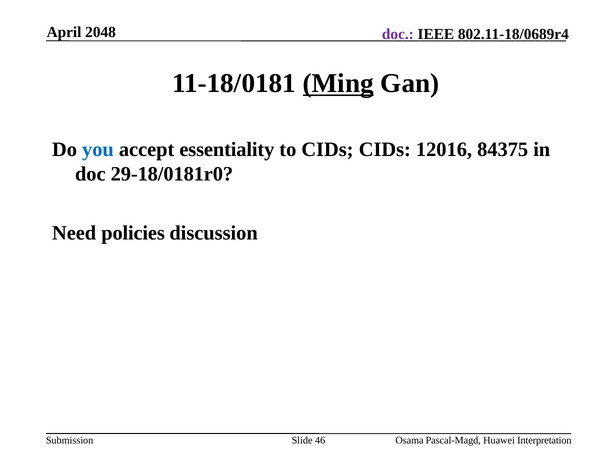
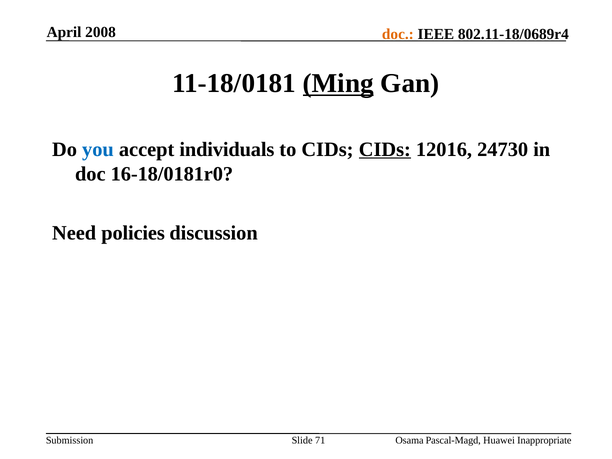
2048: 2048 -> 2008 (101, 32)
doc colour: purple -> orange (398, 34)
essentiality: essentiality -> individuals (227, 149)
CIDs underline: none -> present (385, 149)
84375: 84375 -> 24730 (503, 149)
29-18/0181r0: 29-18/0181r0 -> 16-18/0181r0 (172, 174)
46: 46 -> 71 (320, 440)
Interpretation: Interpretation -> Inappropriate (544, 440)
